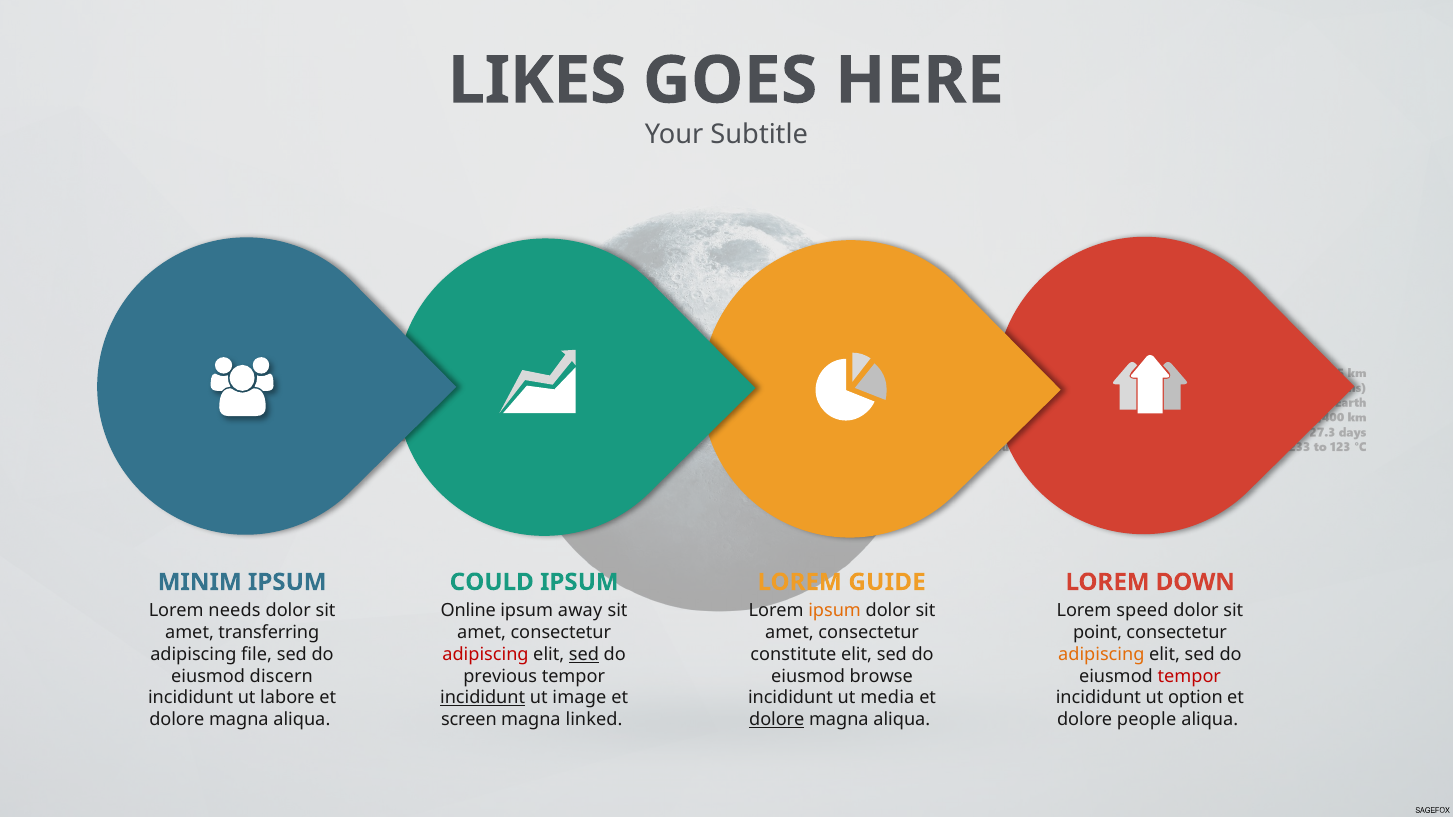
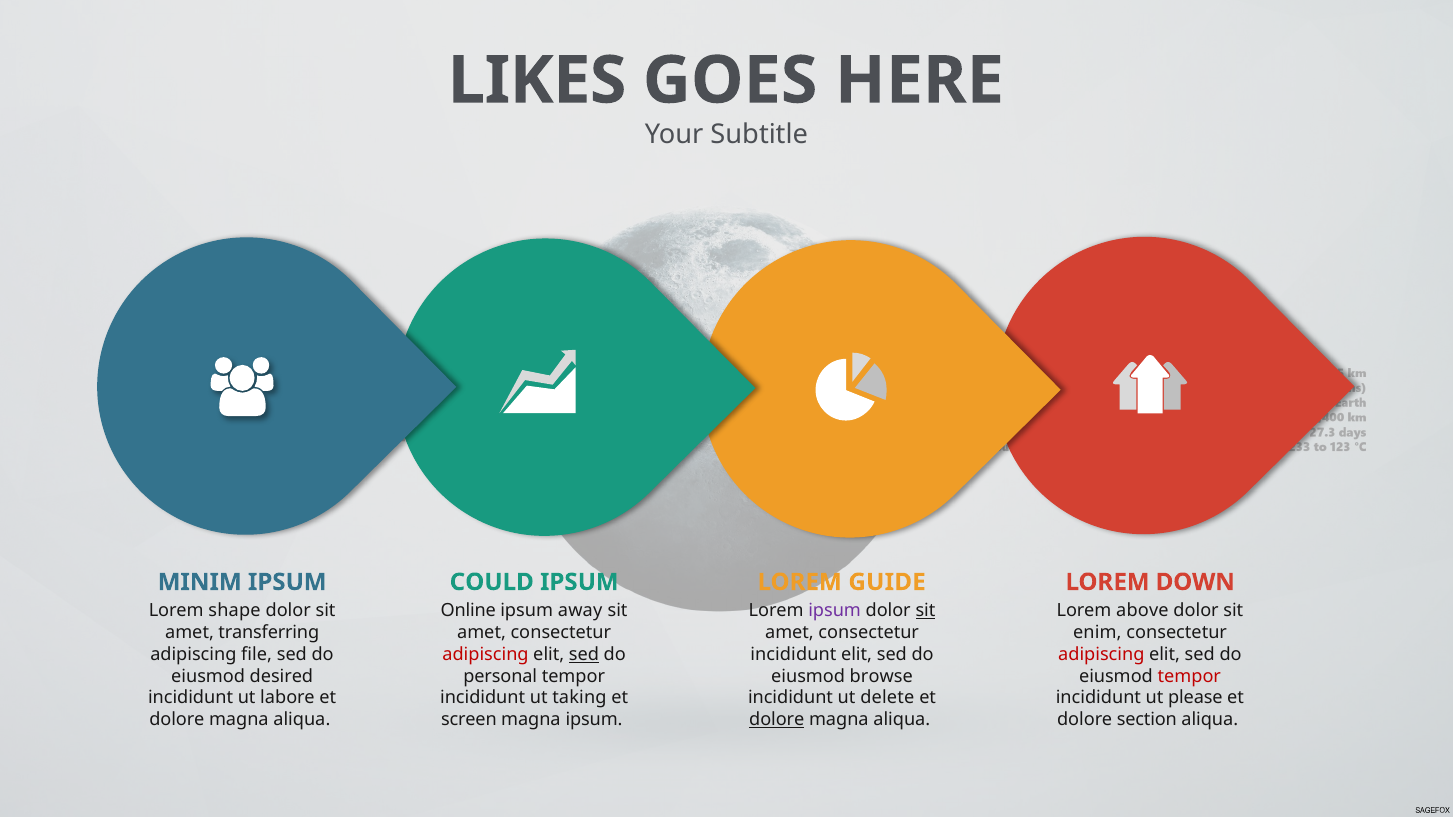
needs: needs -> shape (235, 611)
ipsum colour: orange -> purple (835, 611)
sit underline: none -> present (925, 611)
speed: speed -> above (1142, 611)
point: point -> enim (1097, 633)
constitute: constitute -> incididunt (793, 655)
adipiscing colour: orange -> red (1101, 655)
discern: discern -> desired (281, 676)
previous: previous -> personal (500, 676)
incididunt underline: present -> none (483, 698)
image: image -> taking (579, 698)
media: media -> delete (887, 698)
option: option -> please (1195, 698)
magna linked: linked -> ipsum (594, 720)
people: people -> section (1147, 720)
